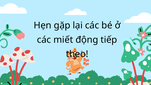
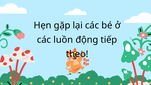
miết: miết -> luồn (63, 40)
